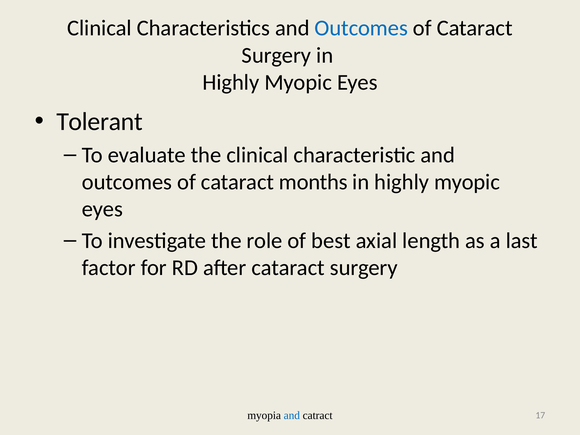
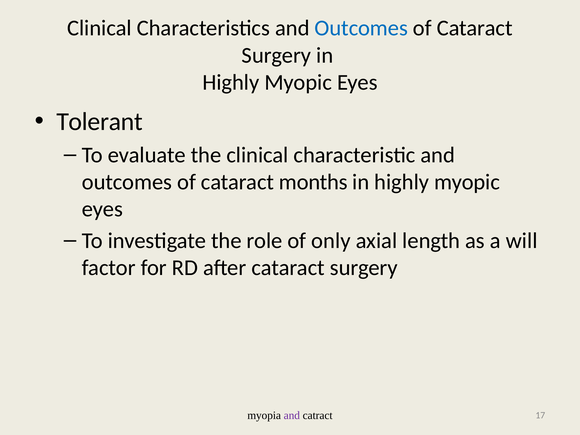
best: best -> only (331, 241)
last: last -> will (522, 241)
and colour: blue -> purple (292, 416)
